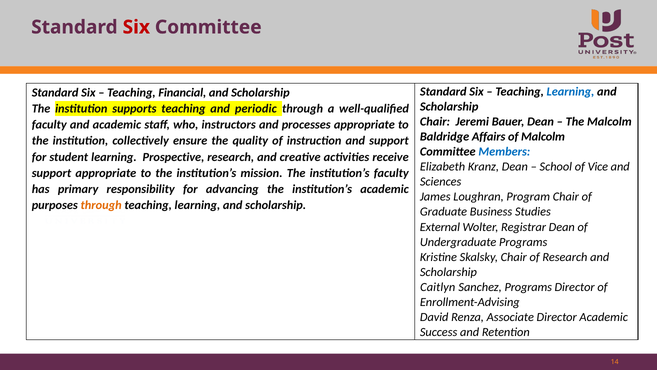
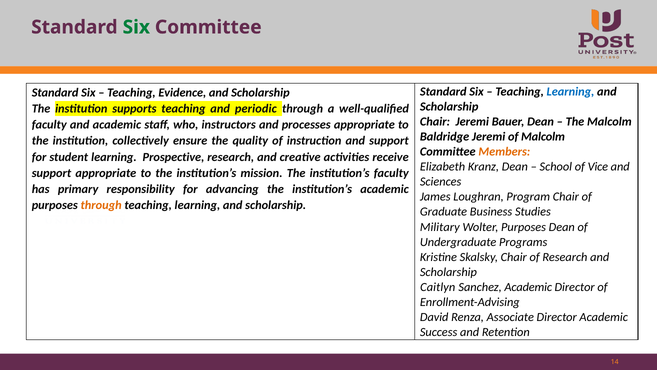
Six colour: red -> green (136, 27)
Financial: Financial -> Evidence (182, 92)
Baldridge Affairs: Affairs -> Jeremi (489, 136)
Members colour: blue -> orange (504, 152)
External: External -> Military (440, 227)
Wolter Registrar: Registrar -> Purposes (524, 227)
Sanchez Programs: Programs -> Academic (528, 287)
